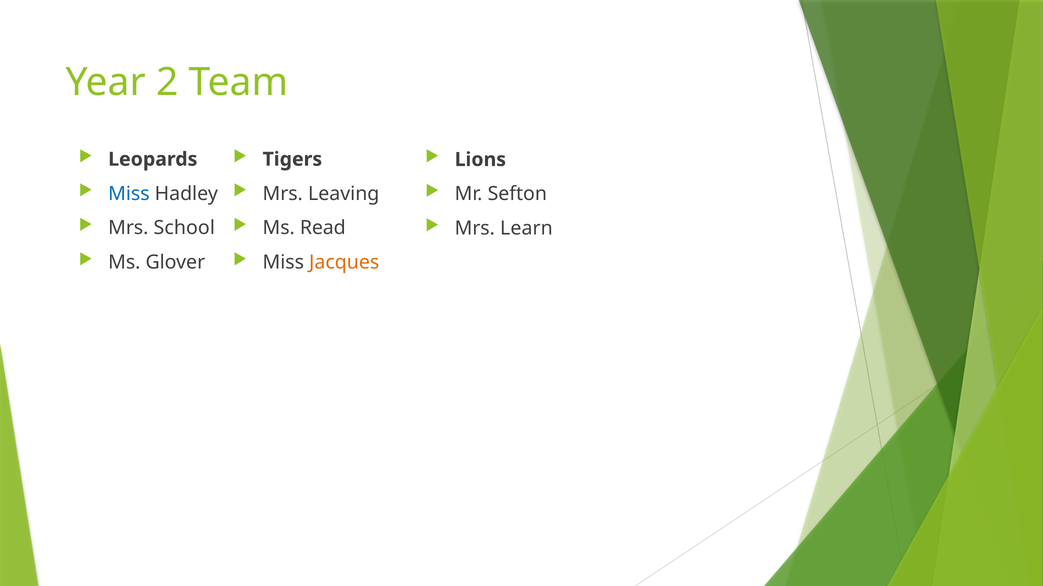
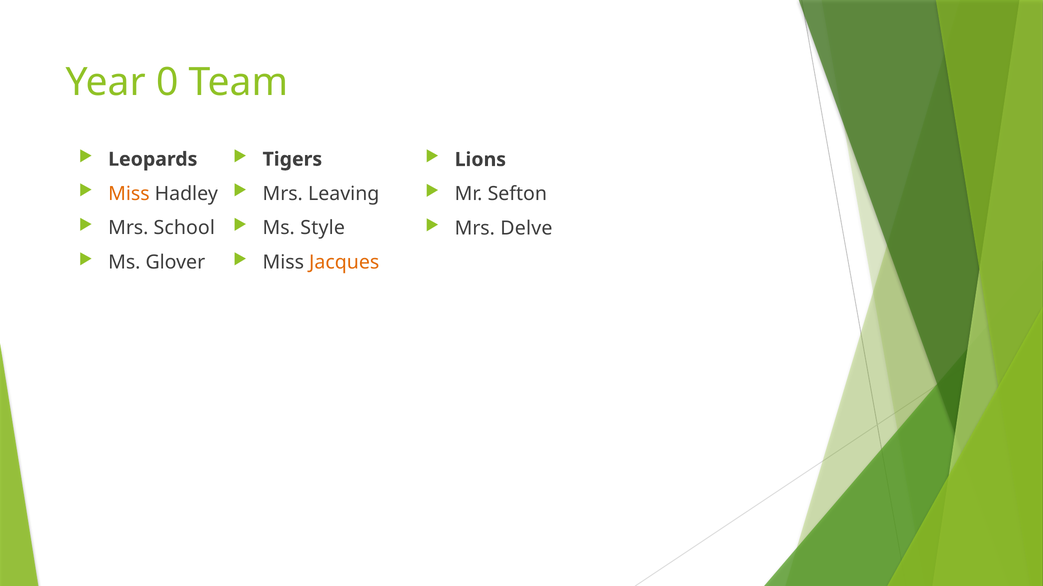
2: 2 -> 0 (167, 82)
Miss colour: blue -> orange (129, 194)
Read: Read -> Style (323, 228)
Learn: Learn -> Delve (526, 228)
